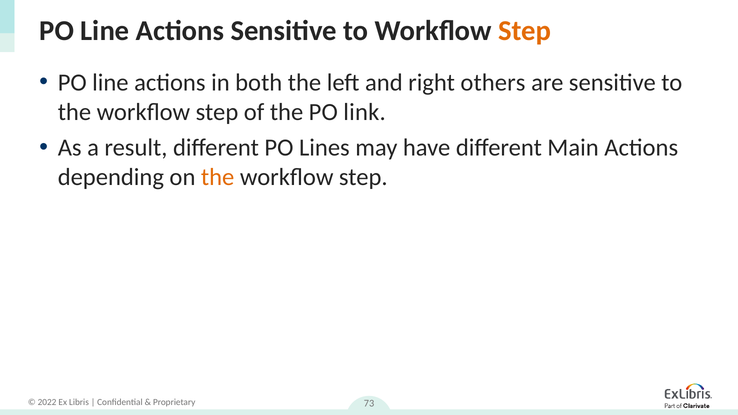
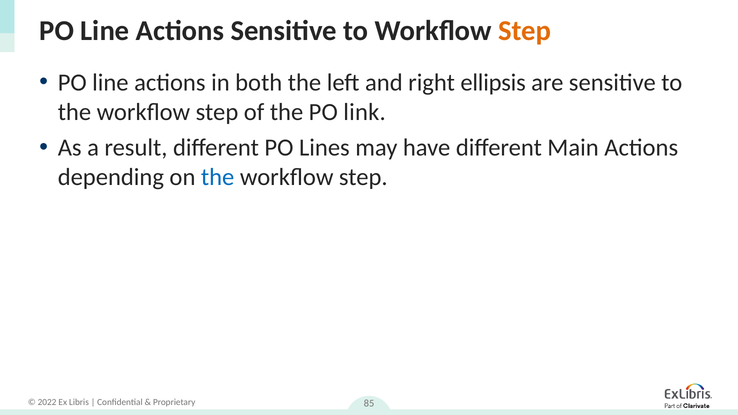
others: others -> ellipsis (493, 83)
the colour: orange -> blue (218, 177)
73: 73 -> 85 (369, 404)
